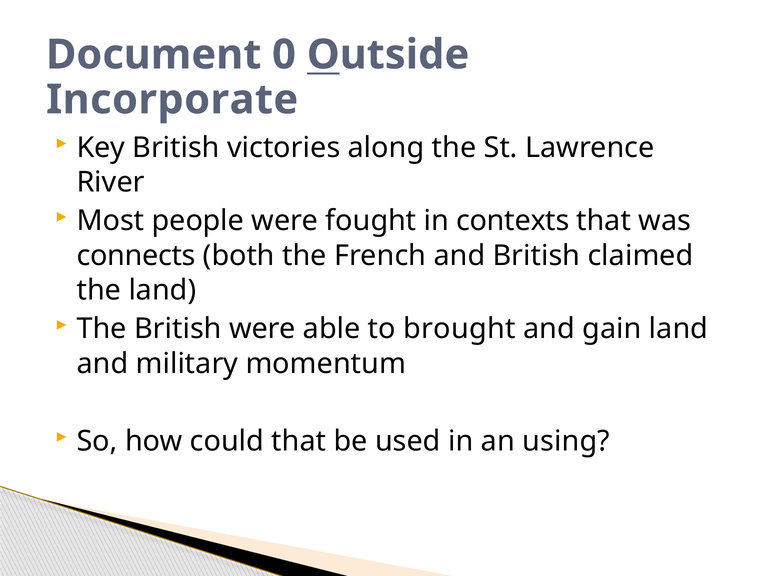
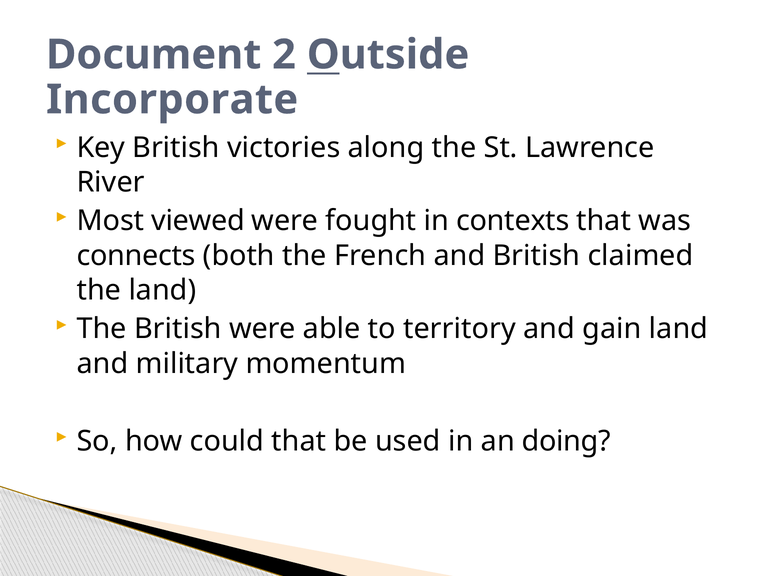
0: 0 -> 2 (284, 55)
people: people -> viewed (198, 221)
brought: brought -> territory (460, 329)
using: using -> doing (566, 441)
